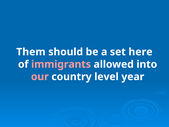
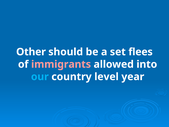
Them: Them -> Other (31, 52)
here: here -> flees (141, 52)
our colour: pink -> light blue (40, 77)
